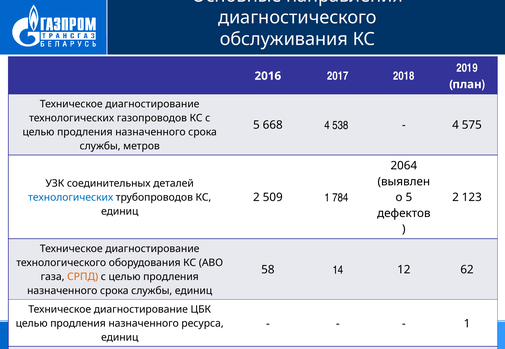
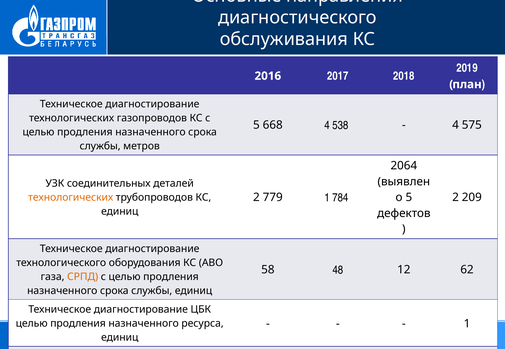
509: 509 -> 779 (273, 198)
123: 123 -> 209 (472, 198)
технологических colour: blue -> orange (71, 198)
14: 14 -> 48 (338, 270)
